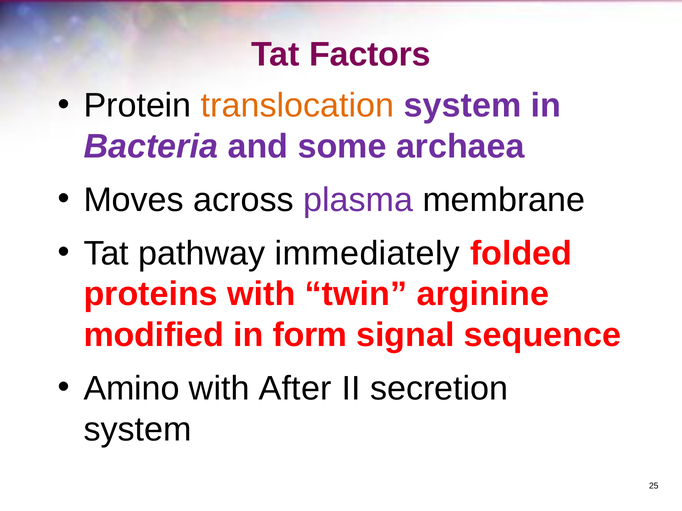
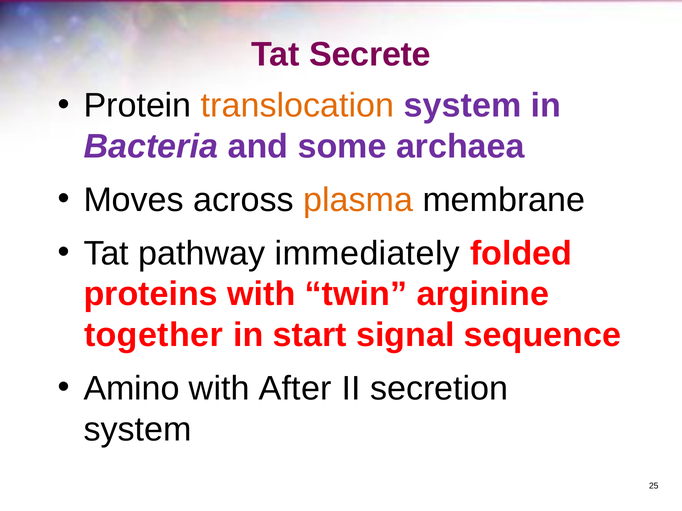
Factors: Factors -> Secrete (370, 55)
plasma colour: purple -> orange (358, 200)
modified: modified -> together (153, 335)
form: form -> start (310, 335)
